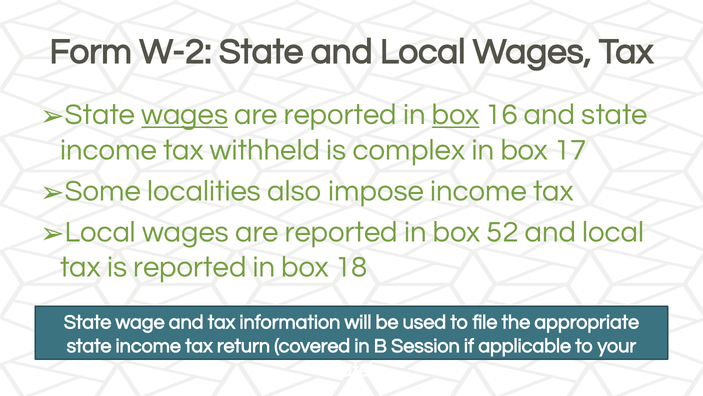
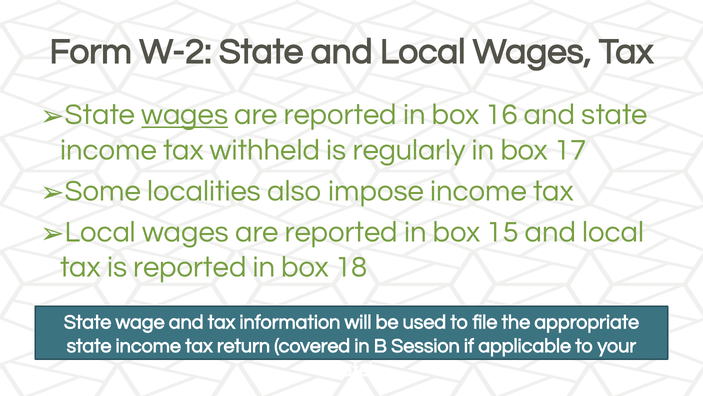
box underline: present -> none (456, 115)
complex: complex -> regularly (409, 150)
52: 52 -> 15 (503, 232)
